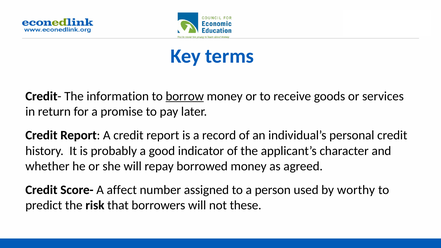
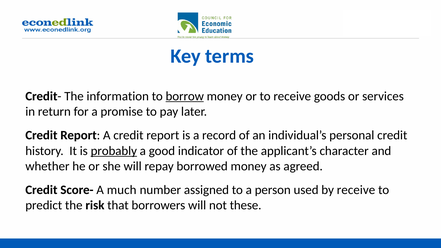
probably underline: none -> present (114, 151)
affect: affect -> much (122, 190)
by worthy: worthy -> receive (356, 190)
